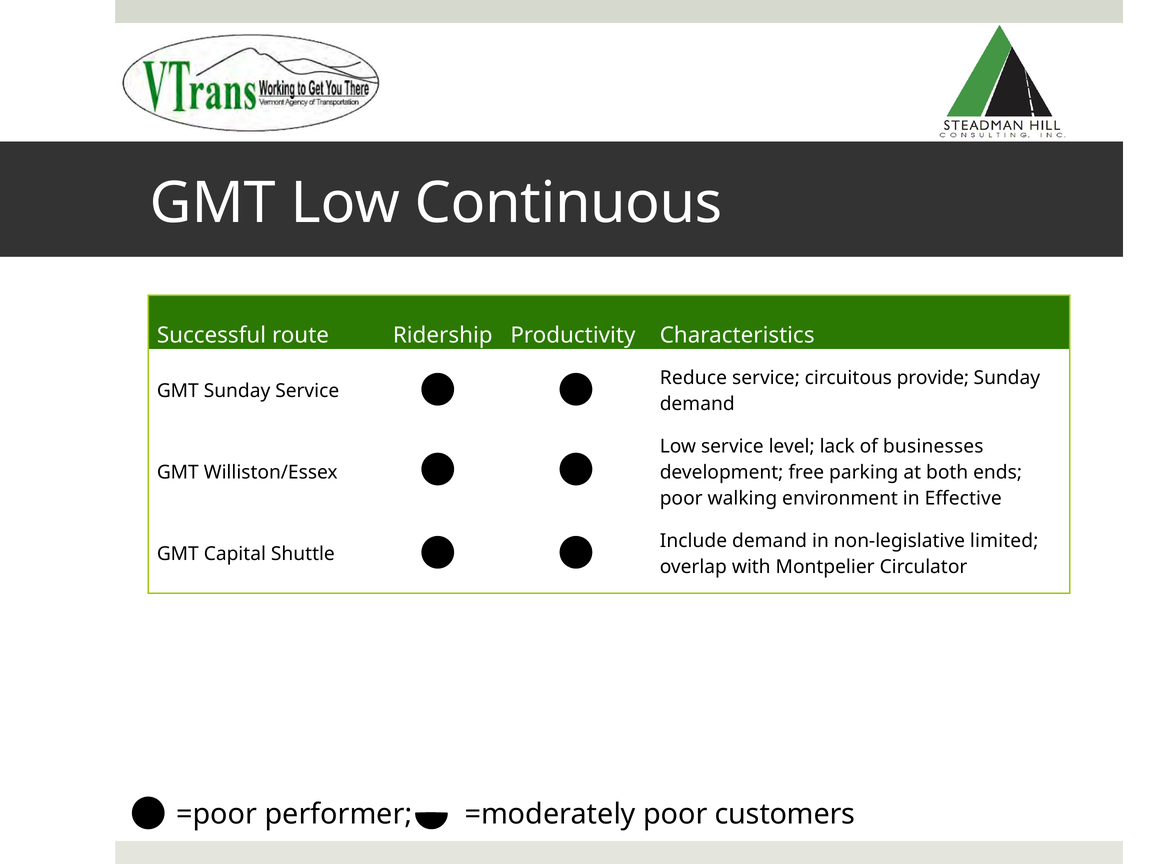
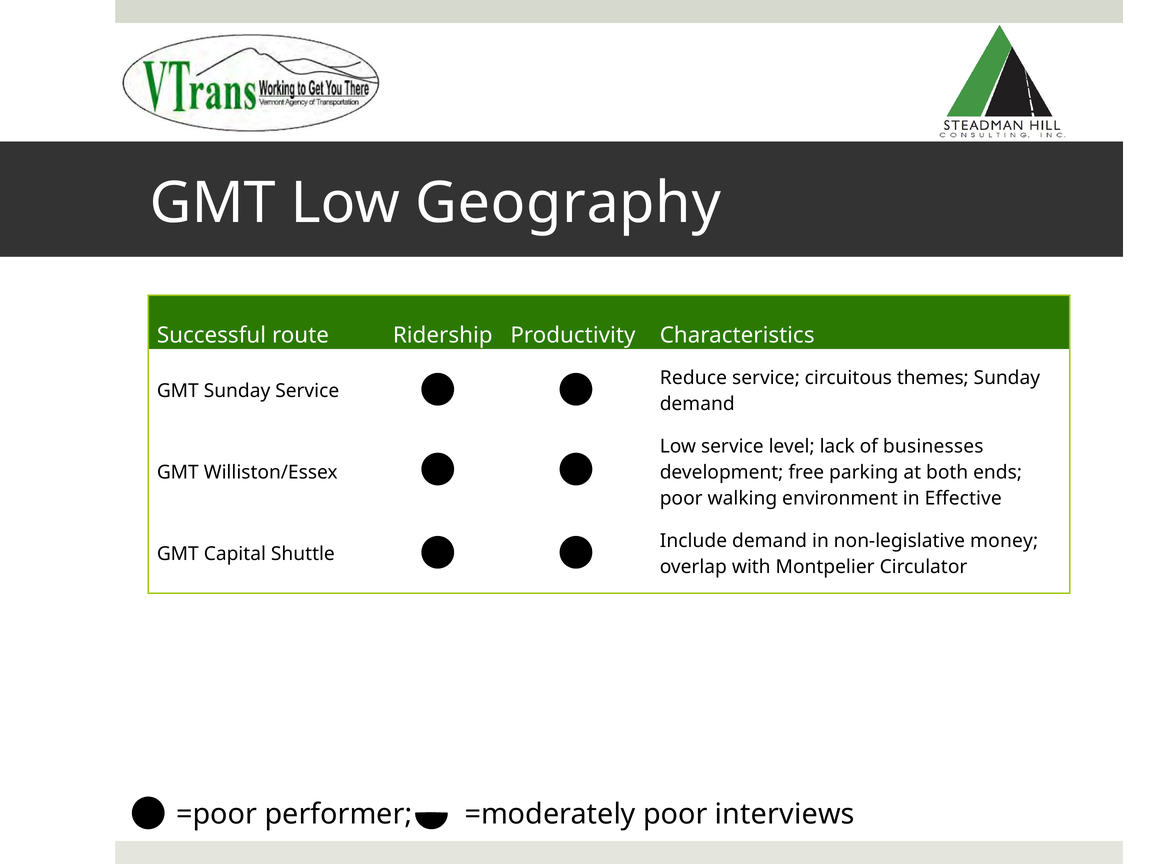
Continuous: Continuous -> Geography (568, 203)
provide: provide -> themes (933, 378)
limited: limited -> money (1004, 541)
customers: customers -> interviews (785, 814)
